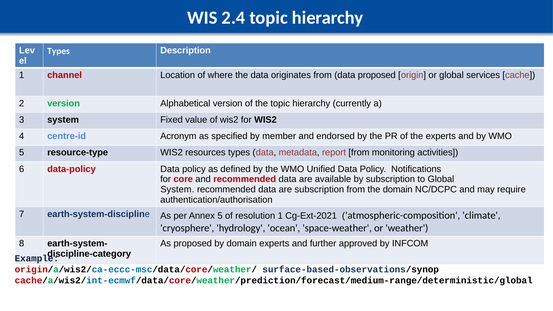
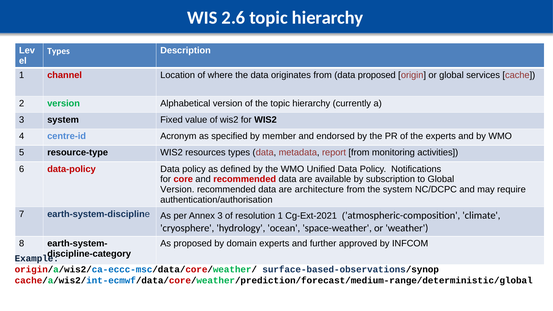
2.4: 2.4 -> 2.6 (233, 18)
System: System -> Version (177, 190)
are subscription: subscription -> architecture (319, 190)
the domain: domain -> system (398, 190)
Annex 5: 5 -> 3 (220, 216)
